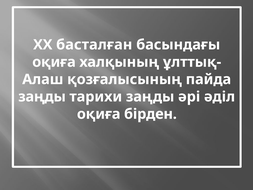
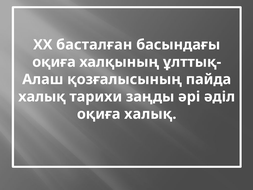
заңды: заңды -> халық (42, 97)
оқиға бірден: бірден -> халық (150, 114)
